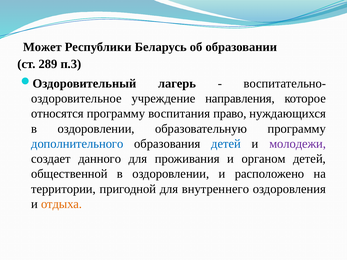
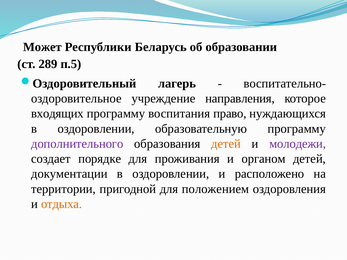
п.3: п.3 -> п.5 (71, 64)
относятся: относятся -> входящих (57, 114)
дополнительного colour: blue -> purple (77, 144)
детей colour: blue -> orange (226, 144)
данного: данного -> порядке (100, 159)
общественной: общественной -> документации (69, 174)
внутреннего: внутреннего -> положением (216, 189)
